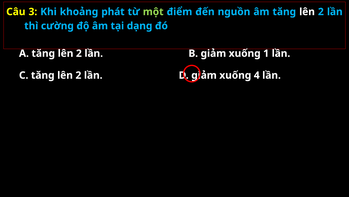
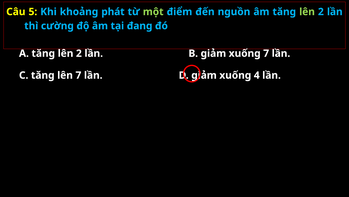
3: 3 -> 5 (33, 12)
lên colour: white -> light green (307, 12)
dạng: dạng -> đang (140, 26)
xuống 1: 1 -> 7 (266, 53)
C tăng lên 2: 2 -> 7 (78, 75)
